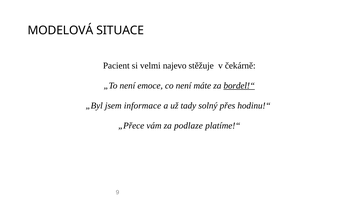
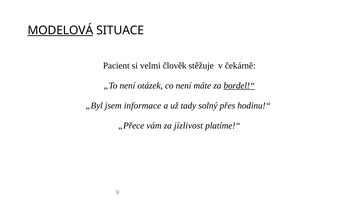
MODELOVÁ underline: none -> present (60, 30)
najevo: najevo -> člověk (175, 66)
emoce: emoce -> otázek (150, 86)
podlaze: podlaze -> jízlivost (188, 126)
